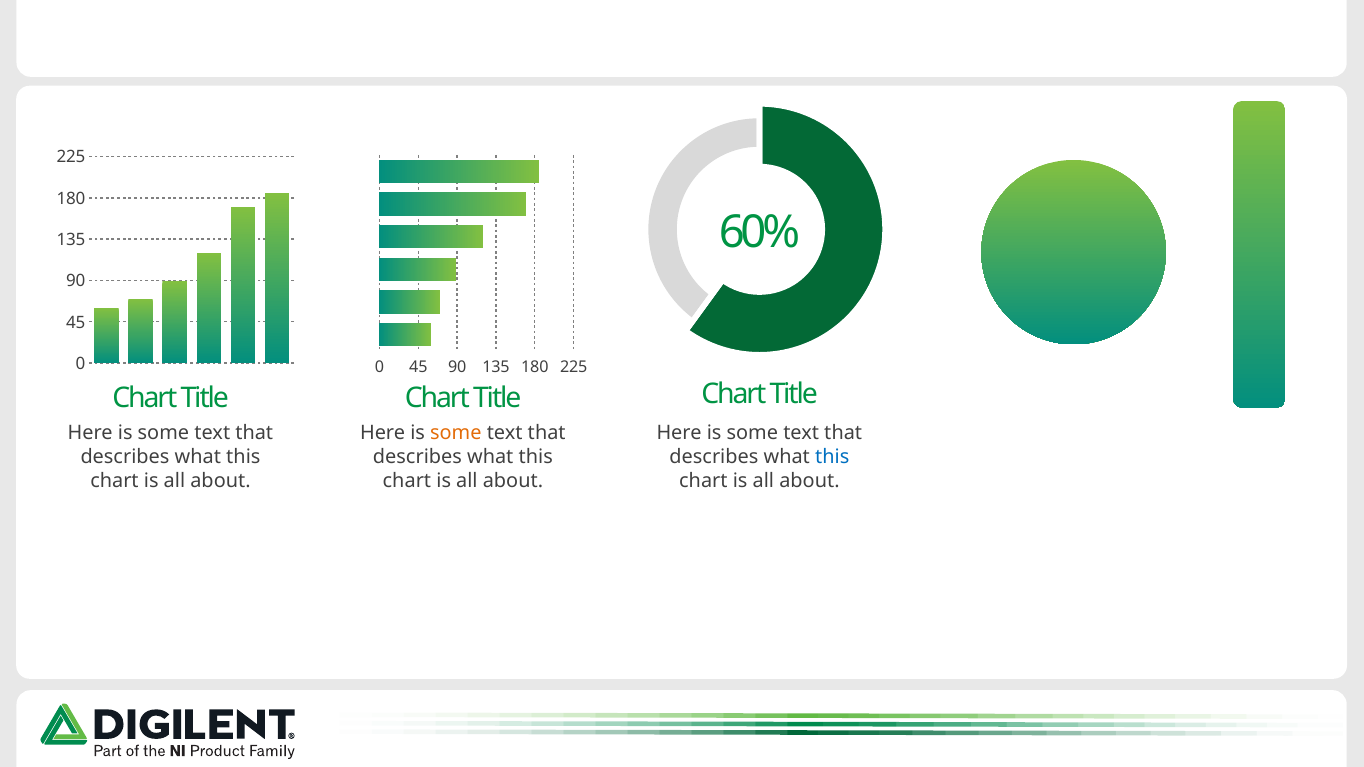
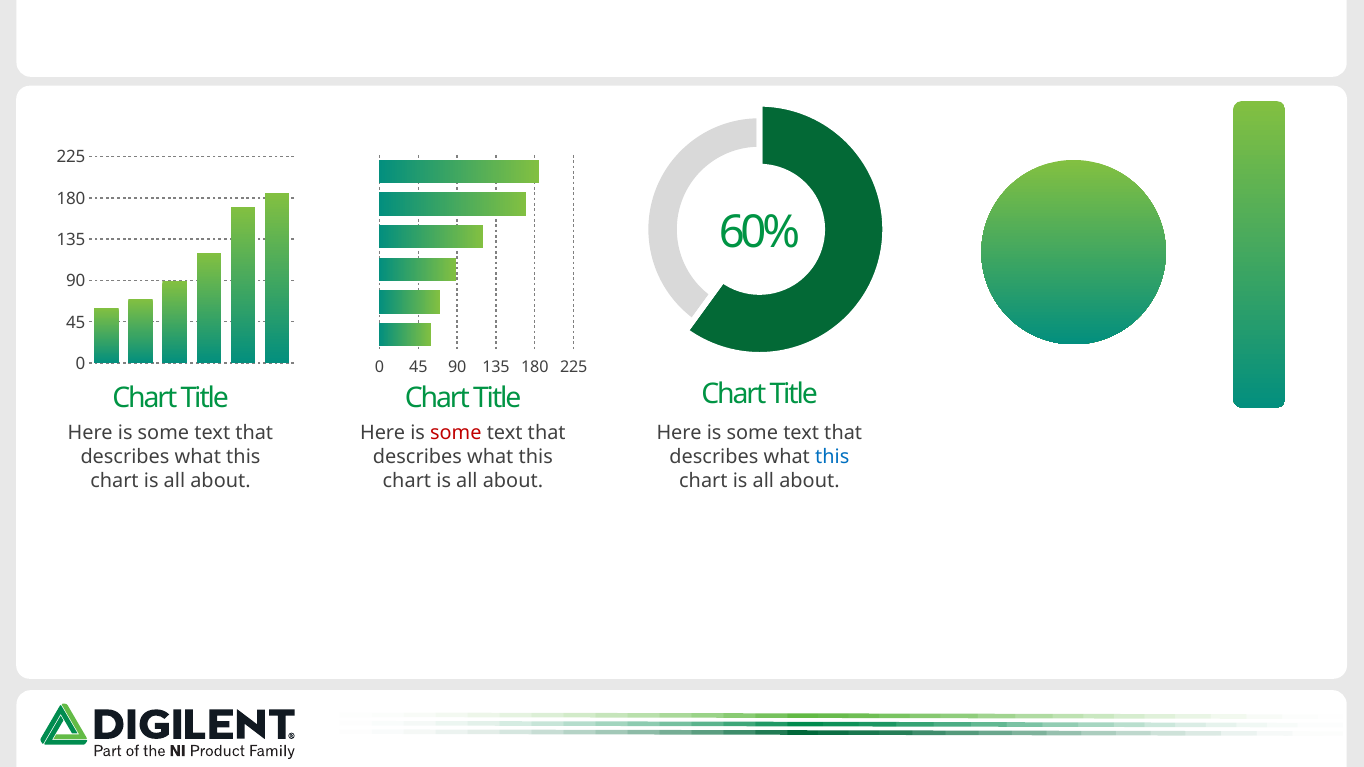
some colour: orange -> red (456, 433)
